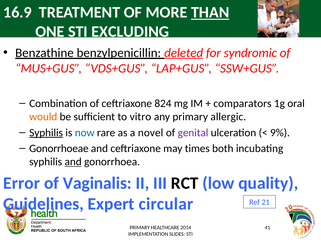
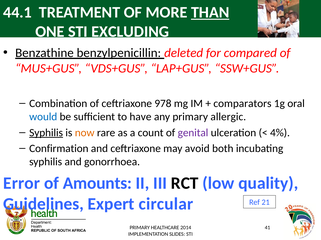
16.9: 16.9 -> 44.1 (17, 12)
deleted underline: present -> none (184, 53)
syndromic: syndromic -> compared (250, 53)
824: 824 -> 978 (163, 104)
would colour: orange -> blue (43, 117)
vitro: vitro -> have (140, 117)
now colour: blue -> orange (85, 133)
novel: novel -> count (151, 133)
9%: 9% -> 4% (280, 133)
Gonorrhoeae: Gonorrhoeae -> Confirmation (59, 149)
times: times -> avoid (197, 149)
and underline: present -> none (73, 162)
Vaginalis: Vaginalis -> Amounts (97, 184)
